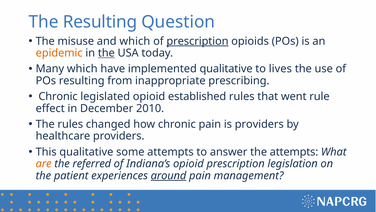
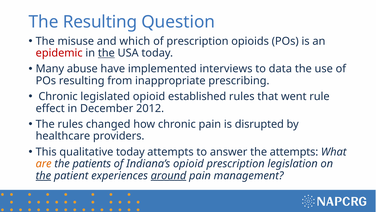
prescription underline: present -> none (197, 41)
epidemic colour: orange -> red (59, 53)
Many which: which -> abuse (82, 69)
implemented qualitative: qualitative -> interviews (226, 69)
lives: lives -> data (280, 69)
2010: 2010 -> 2012 (150, 108)
is providers: providers -> disrupted (259, 124)
qualitative some: some -> today (130, 152)
referred: referred -> patients (92, 163)
the underline: none -> present (43, 175)
